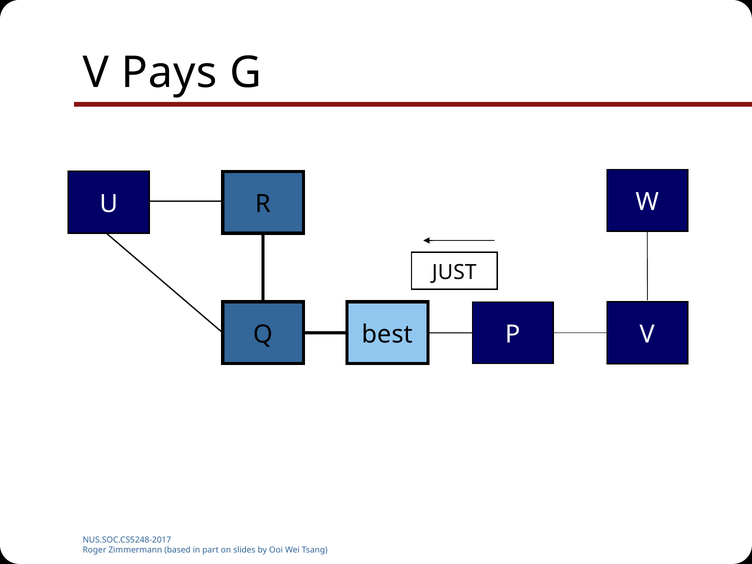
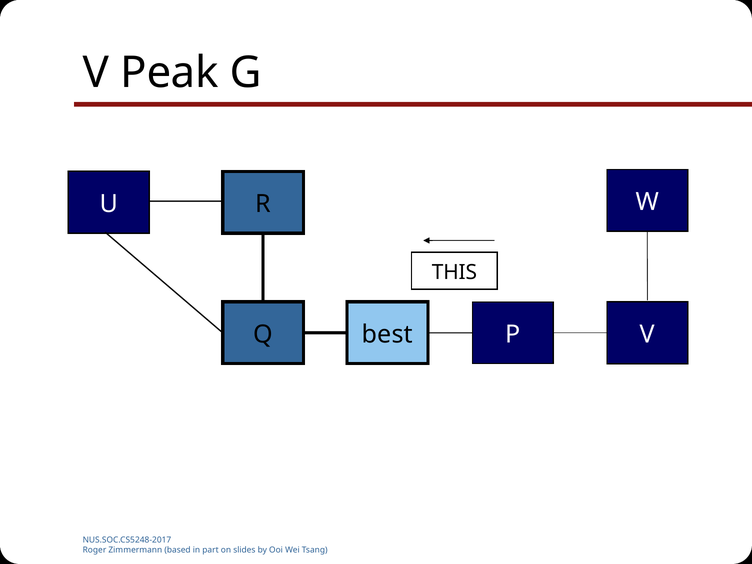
Pays: Pays -> Peak (170, 73)
JUST: JUST -> THIS (454, 272)
